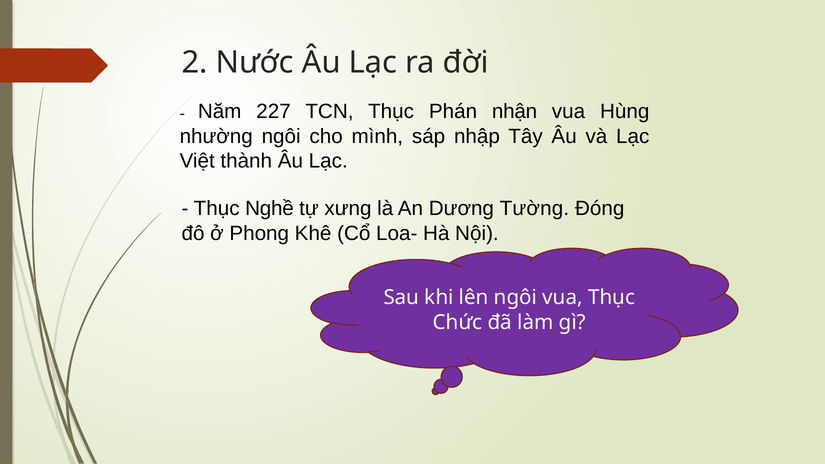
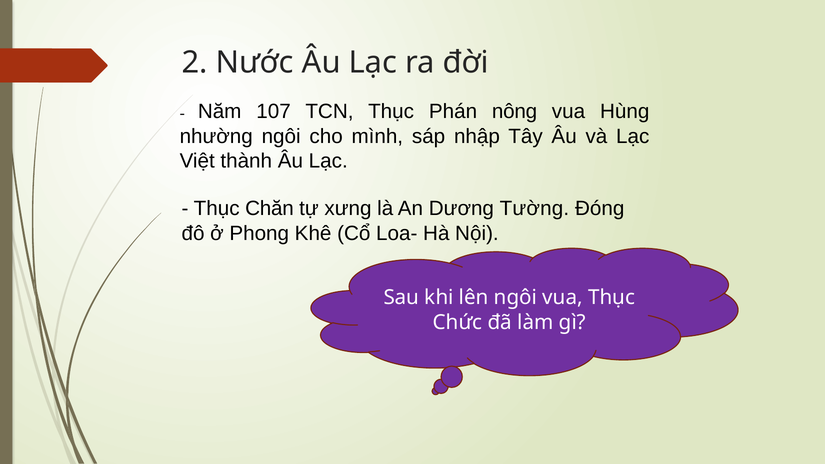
227: 227 -> 107 (274, 112)
nhận: nhận -> nông (515, 112)
Nghề: Nghề -> Chăn (269, 208)
